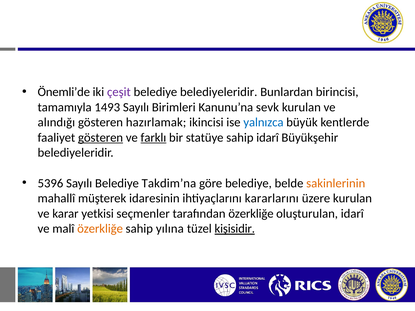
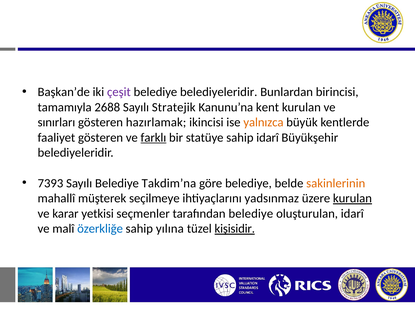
Önemli’de: Önemli’de -> Başkan’de (64, 92)
1493: 1493 -> 2688 (107, 107)
Birimleri: Birimleri -> Stratejik (174, 107)
sevk: sevk -> kent (268, 107)
alındığı: alındığı -> sınırları (56, 122)
yalnızca colour: blue -> orange (263, 122)
gösteren underline: present -> none (101, 138)
5396: 5396 -> 7393 (50, 183)
idaresinin: idaresinin -> seçilmeye (154, 199)
kararlarını: kararlarını -> yadsınmaz (272, 199)
kurulan underline: none -> present (352, 199)
tarafından özerkliğe: özerkliğe -> belediye (251, 214)
özerkliğe colour: orange -> blue (100, 229)
